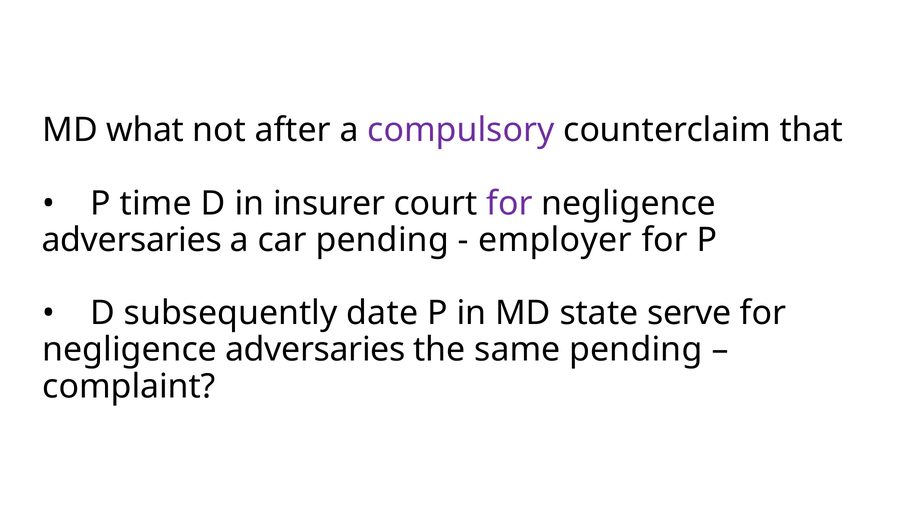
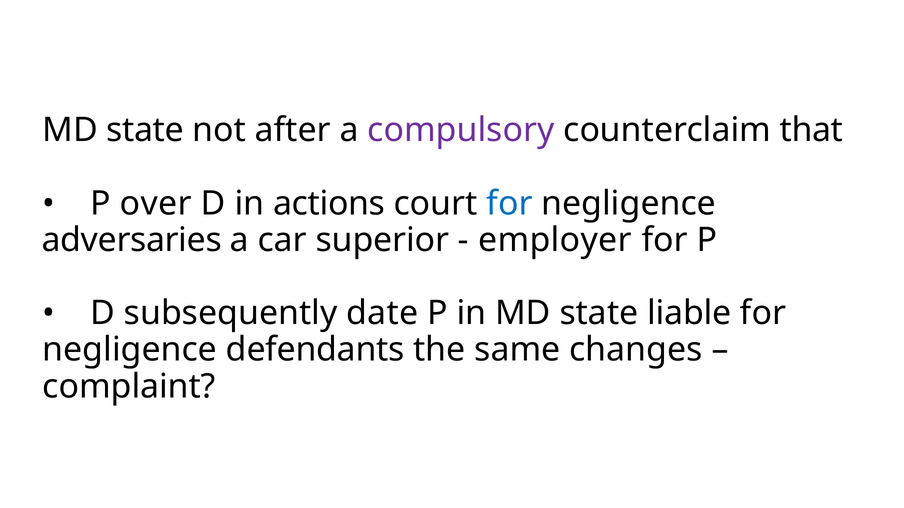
what: what -> state (145, 130)
time: time -> over (156, 204)
insurer: insurer -> actions (329, 204)
for colour: purple -> blue (509, 204)
car pending: pending -> superior (382, 240)
serve: serve -> liable (689, 313)
adversaries: adversaries -> defendants (315, 350)
same pending: pending -> changes (636, 350)
